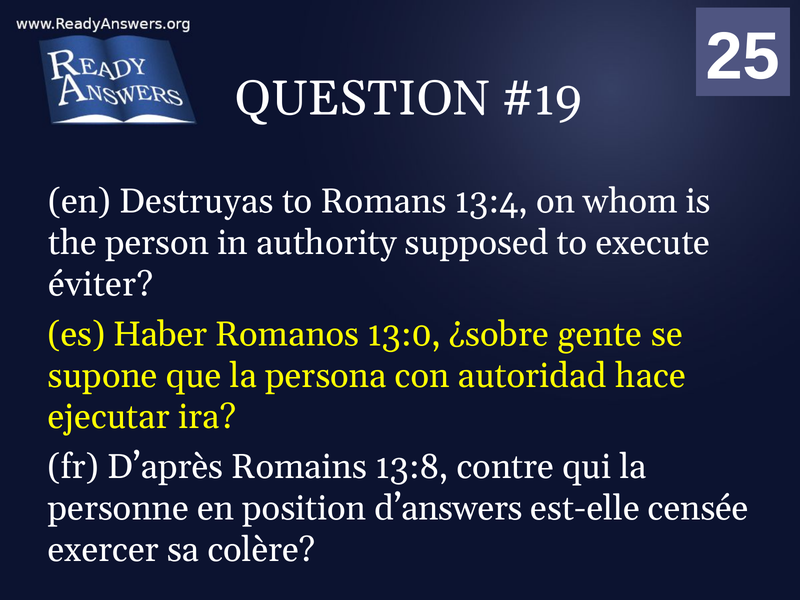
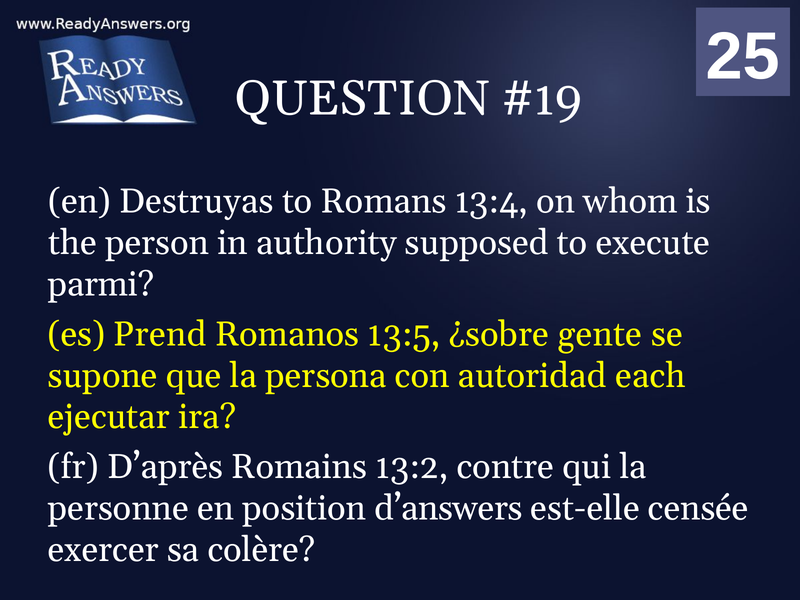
éviter: éviter -> parmi (101, 284)
Haber: Haber -> Prend (160, 334)
13:0: 13:0 -> 13:5 (404, 334)
hace: hace -> each (650, 376)
13:8: 13:8 -> 13:2 (412, 467)
